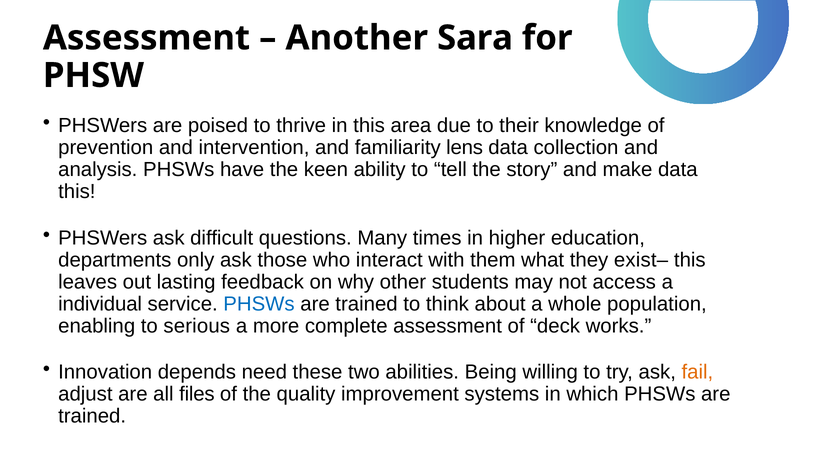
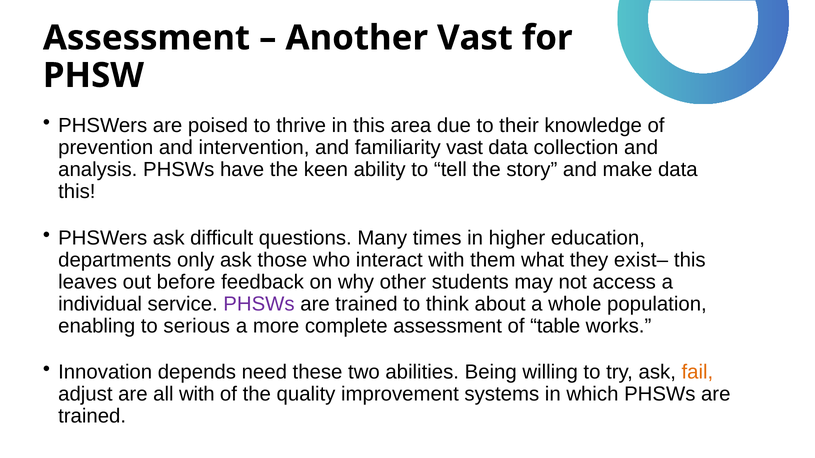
Another Sara: Sara -> Vast (475, 38)
familiarity lens: lens -> vast (465, 148)
lasting: lasting -> before (186, 282)
PHSWs colour: blue -> purple (259, 304)
deck: deck -> table (555, 326)
all files: files -> with (197, 395)
